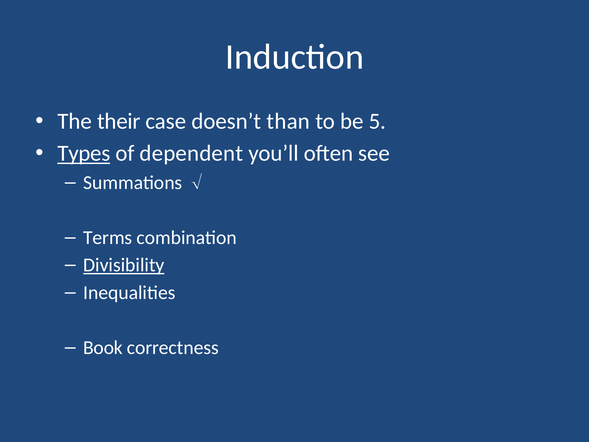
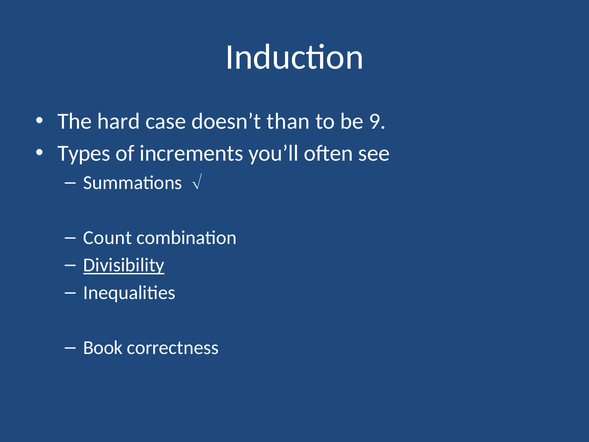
their: their -> hard (119, 121)
5: 5 -> 9 (377, 121)
Types underline: present -> none (84, 153)
dependent: dependent -> increments (191, 153)
Terms: Terms -> Count (108, 238)
